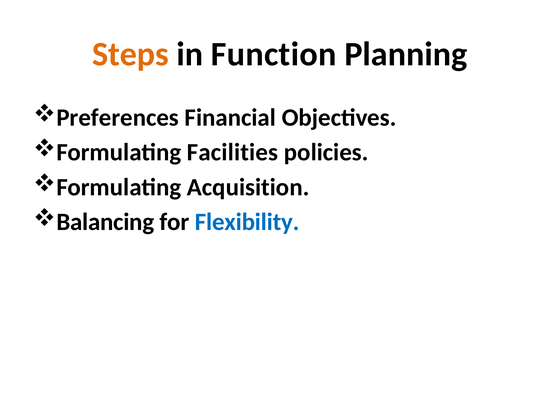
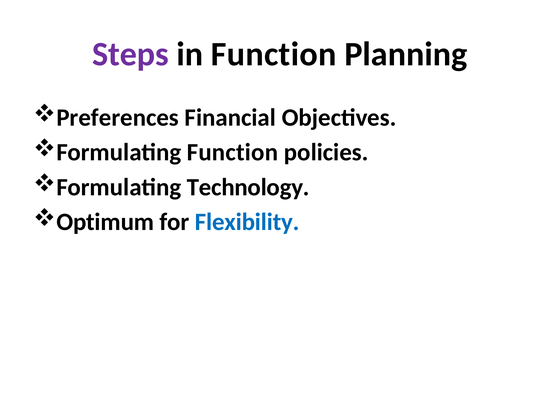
Steps colour: orange -> purple (130, 54)
Formulating Facilities: Facilities -> Function (232, 152)
Acquisition: Acquisition -> Technology (248, 187)
Balancing: Balancing -> Optimum (105, 222)
